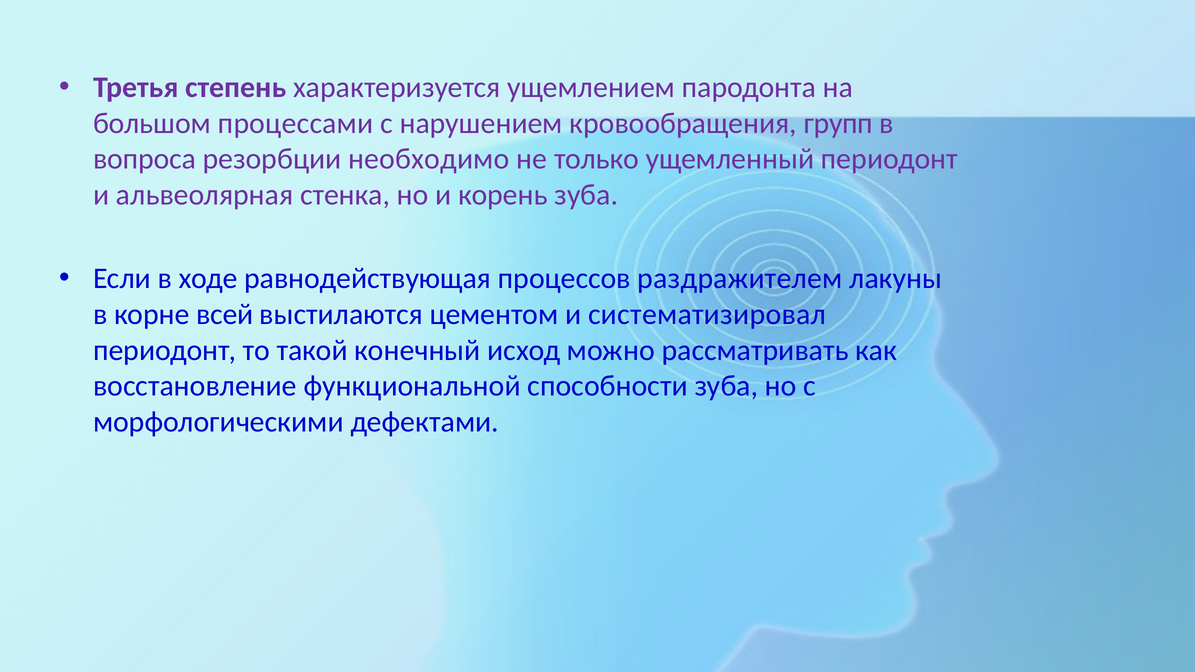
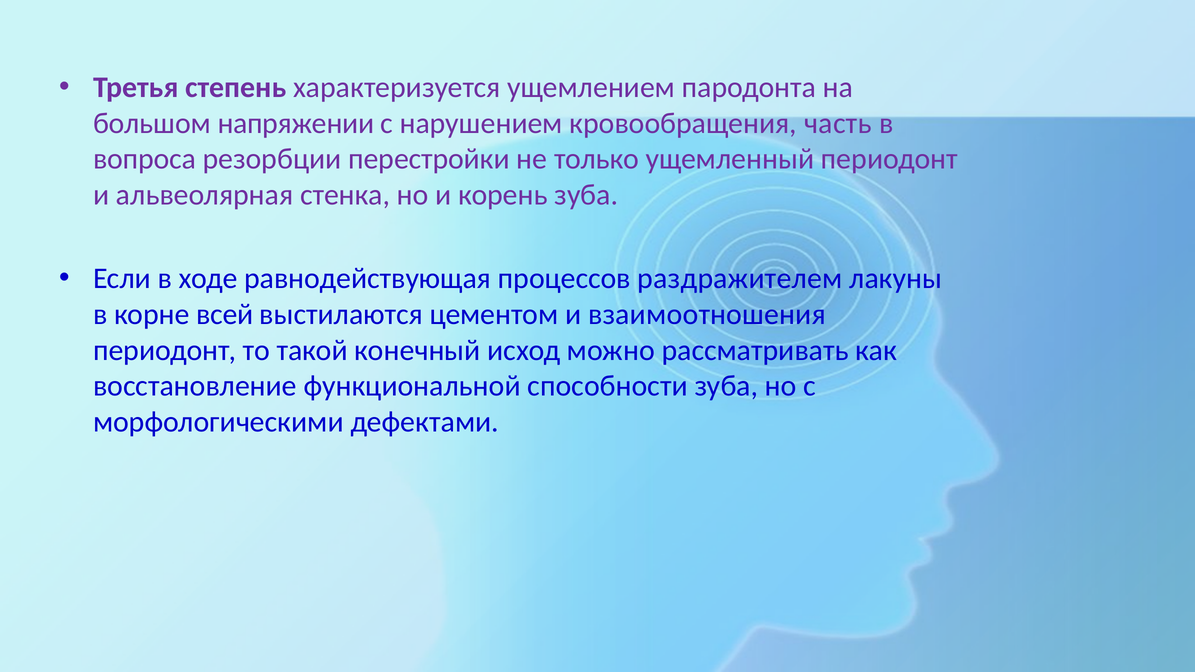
процессами: процессами -> напряжении (296, 123)
групп: групп -> часть (838, 123)
необходимо: необходимо -> перестройки (429, 159)
систематизировал: систематизировал -> взаимоотношения (707, 314)
